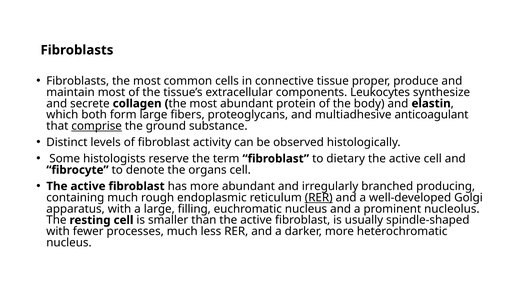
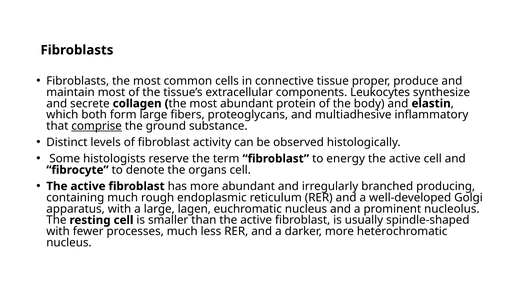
anticoagulant: anticoagulant -> inflammatory (431, 115)
dietary: dietary -> energy (346, 158)
RER underline: present -> none (319, 197)
filling: filling -> lagen (194, 209)
